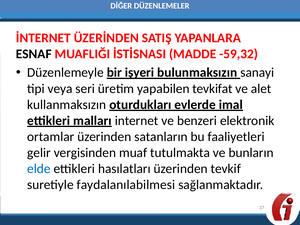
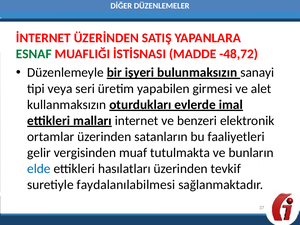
ESNAF colour: black -> green (34, 54)
-59,32: -59,32 -> -48,72 (239, 54)
tevkifat: tevkifat -> girmesi (212, 89)
